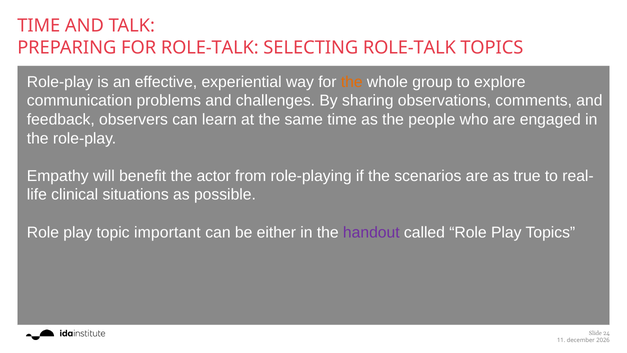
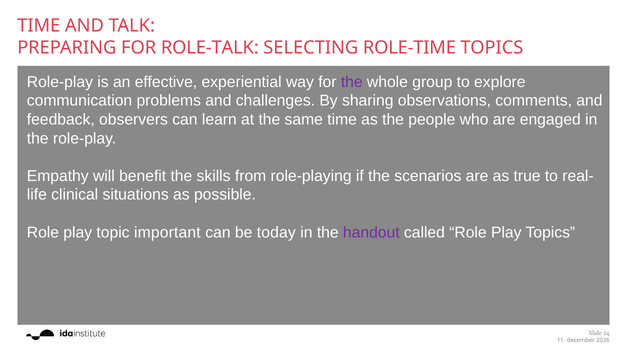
SELECTING ROLE-TALK: ROLE-TALK -> ROLE-TIME (409, 48)
the colour: orange -> purple (352, 82)
actor: actor -> skills (214, 176)
either: either -> today (276, 232)
